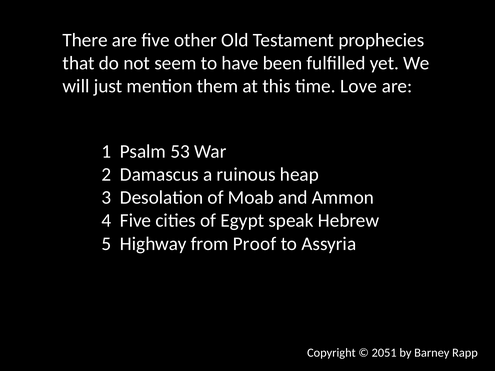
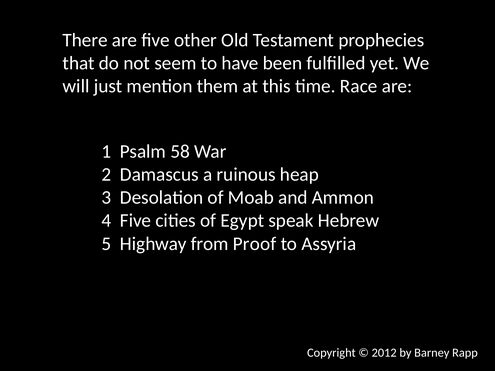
Love: Love -> Race (359, 86)
53: 53 -> 58 (180, 151)
2051: 2051 -> 2012 (384, 353)
